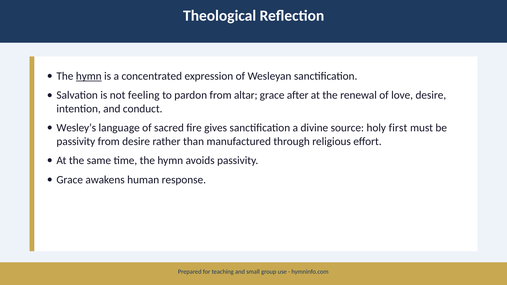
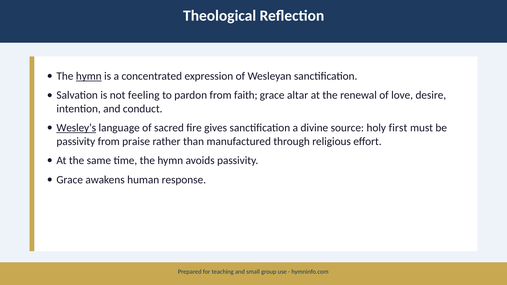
altar: altar -> faith (246, 95)
after: after -> altar (298, 95)
Wesley’s underline: none -> present (76, 128)
from desire: desire -> praise (136, 142)
